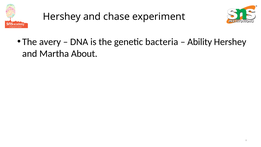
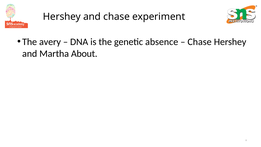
bacteria: bacteria -> absence (162, 42)
Ability: Ability -> Chase (200, 42)
